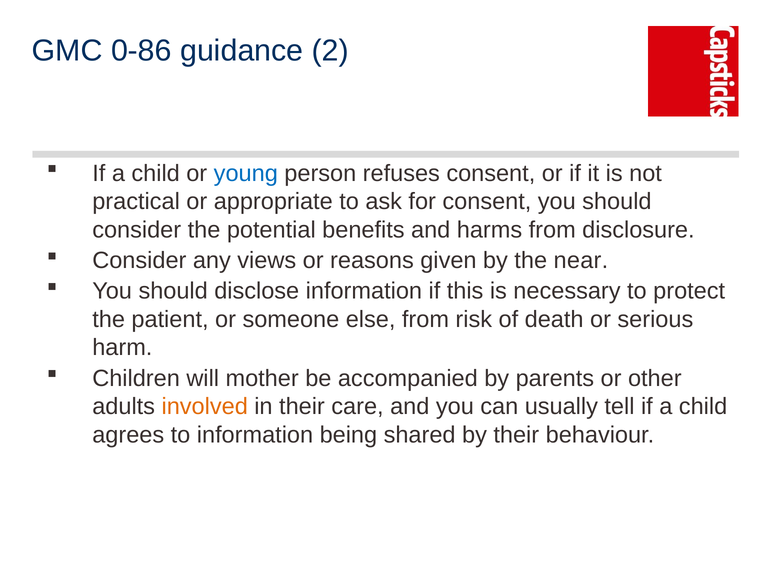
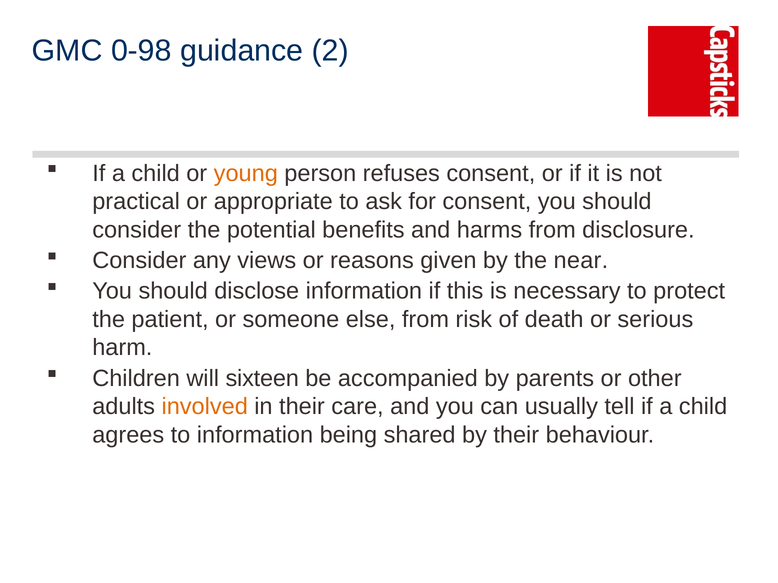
0-86: 0-86 -> 0-98 (141, 51)
young colour: blue -> orange (246, 174)
mother: mother -> sixteen (262, 379)
